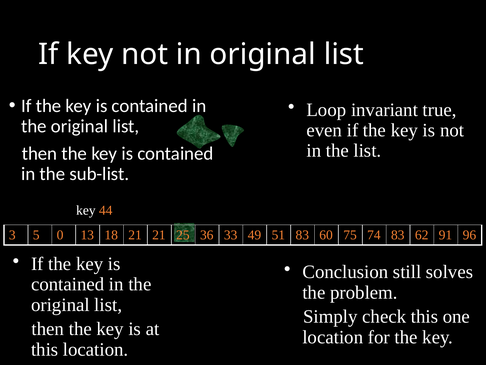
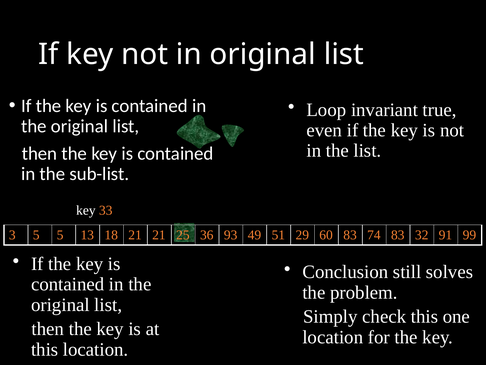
44: 44 -> 33 (106, 210)
5 0: 0 -> 5 (60, 235)
33: 33 -> 93 (231, 235)
51 83: 83 -> 29 (302, 235)
60 75: 75 -> 83 (350, 235)
62: 62 -> 32 (422, 235)
96: 96 -> 99 (469, 235)
